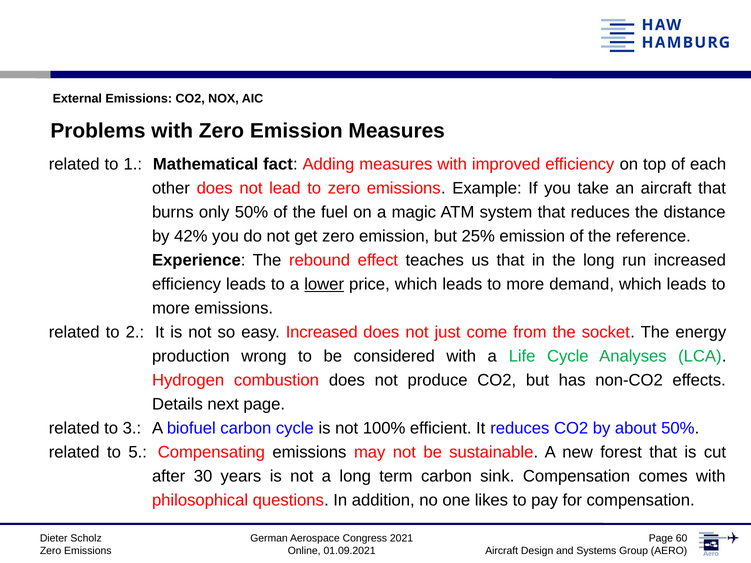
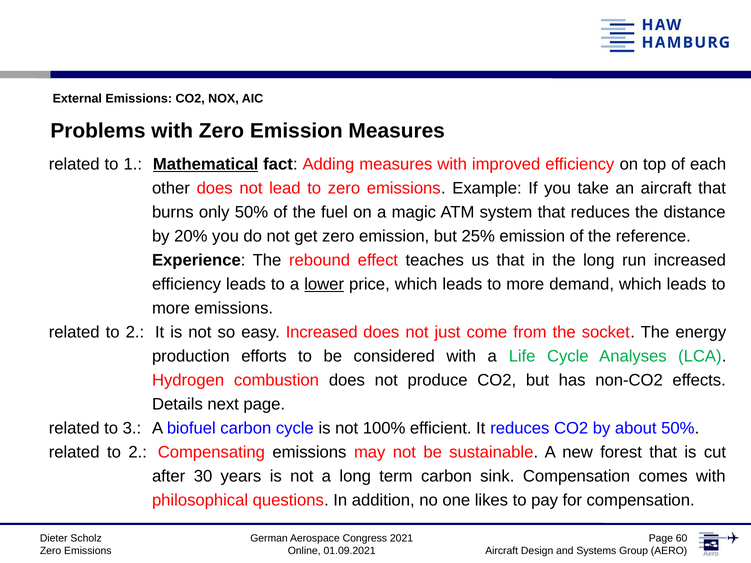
Mathematical underline: none -> present (206, 164)
42%: 42% -> 20% (191, 236)
wrong: wrong -> efforts (264, 356)
5: 5 -> 2 (138, 452)
